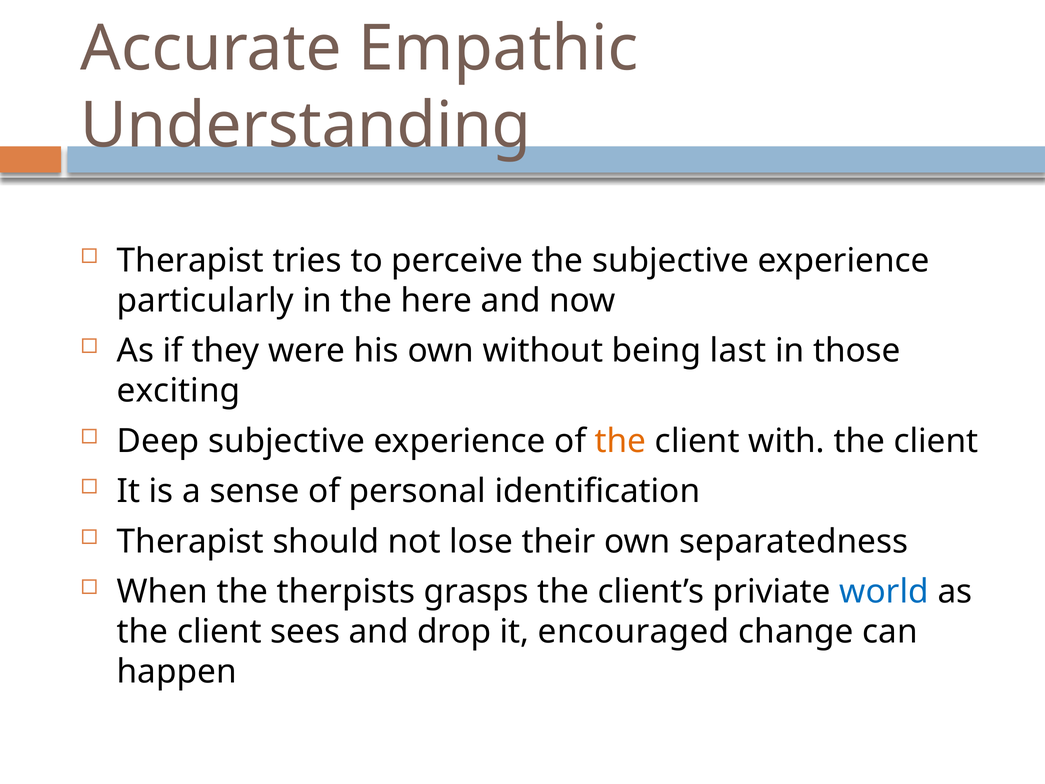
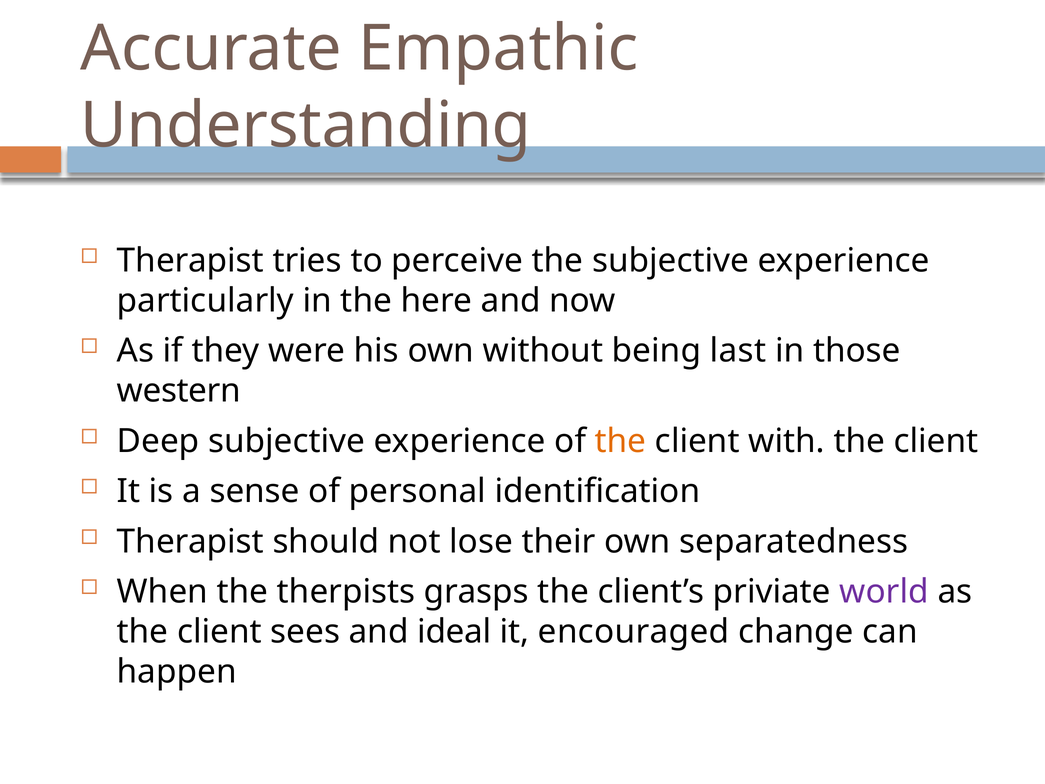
exciting: exciting -> western (179, 391)
world colour: blue -> purple (884, 592)
drop: drop -> ideal (454, 632)
